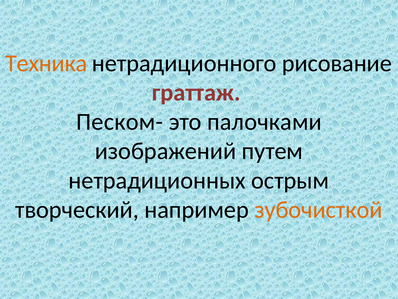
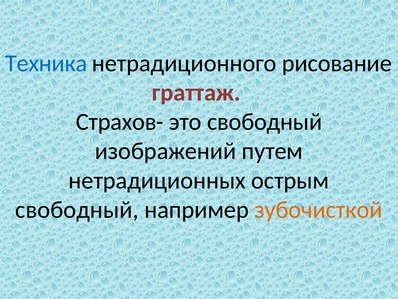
Техника colour: orange -> blue (46, 63)
Песком-: Песком- -> Страхов- (120, 122)
это палочками: палочками -> свободный (265, 122)
творческий: творческий -> свободный (77, 209)
